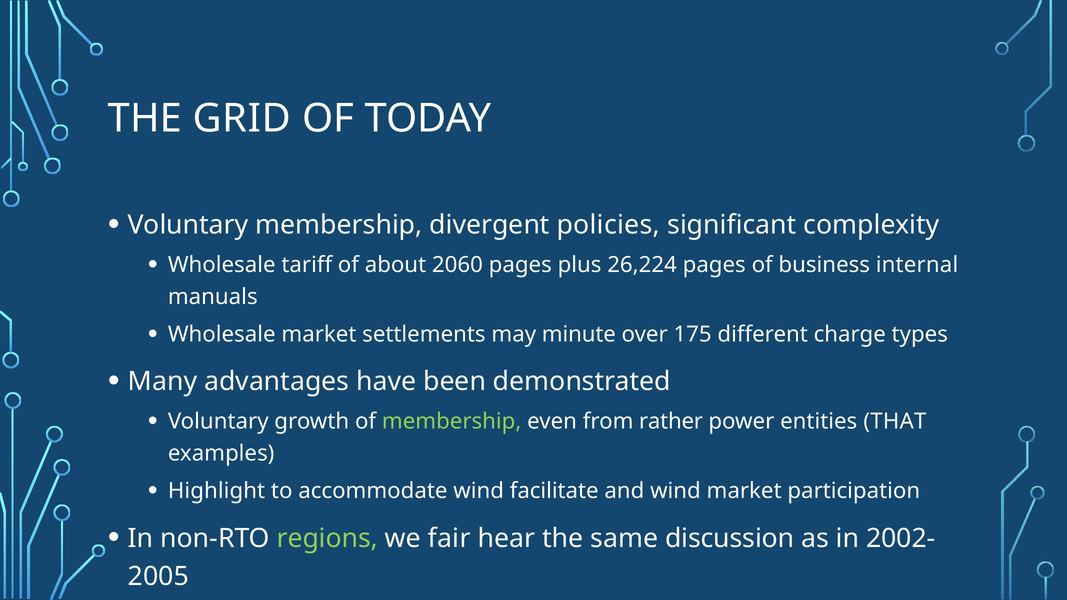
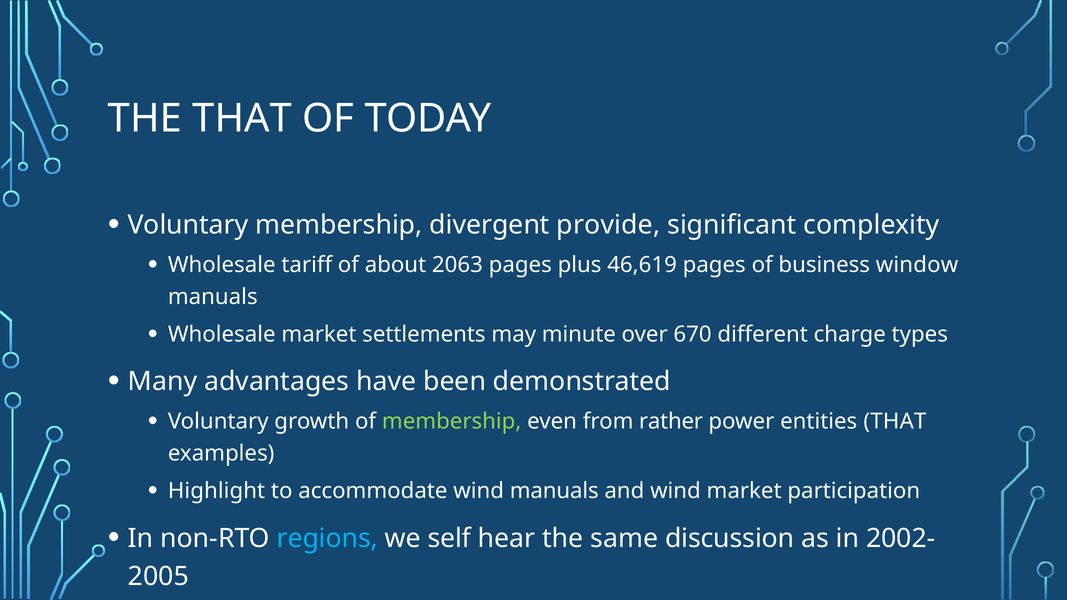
THE GRID: GRID -> THAT (242, 119)
policies: policies -> provide (608, 225)
2060: 2060 -> 2063 (457, 265)
26,224: 26,224 -> 46,619 (642, 265)
internal: internal -> window (917, 265)
175: 175 -> 670 (693, 335)
wind facilitate: facilitate -> manuals (554, 491)
regions colour: light green -> light blue (327, 538)
fair: fair -> self (449, 538)
